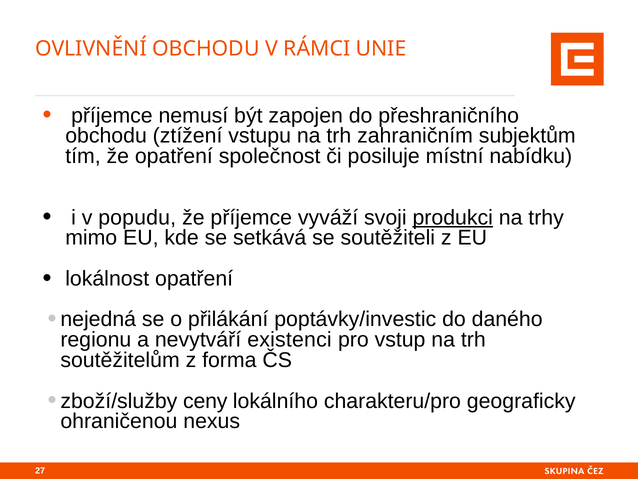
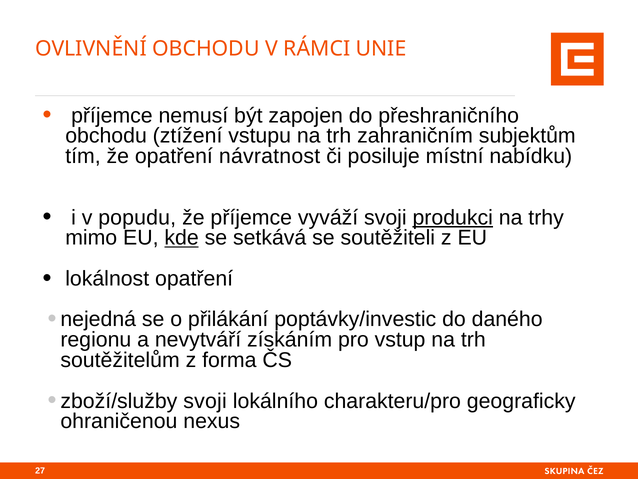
společnost: společnost -> návratnost (270, 156)
kde underline: none -> present (182, 238)
existenci: existenci -> získáním (290, 340)
zboží/služby ceny: ceny -> svoji (205, 401)
